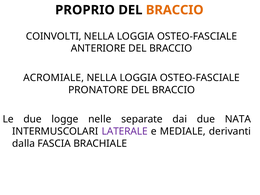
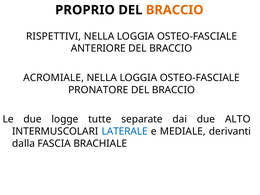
COINVOLTI: COINVOLTI -> RISPETTIVI (54, 36)
nelle: nelle -> tutte (100, 119)
NATA: NATA -> ALTO (238, 119)
LATERALE colour: purple -> blue (125, 131)
